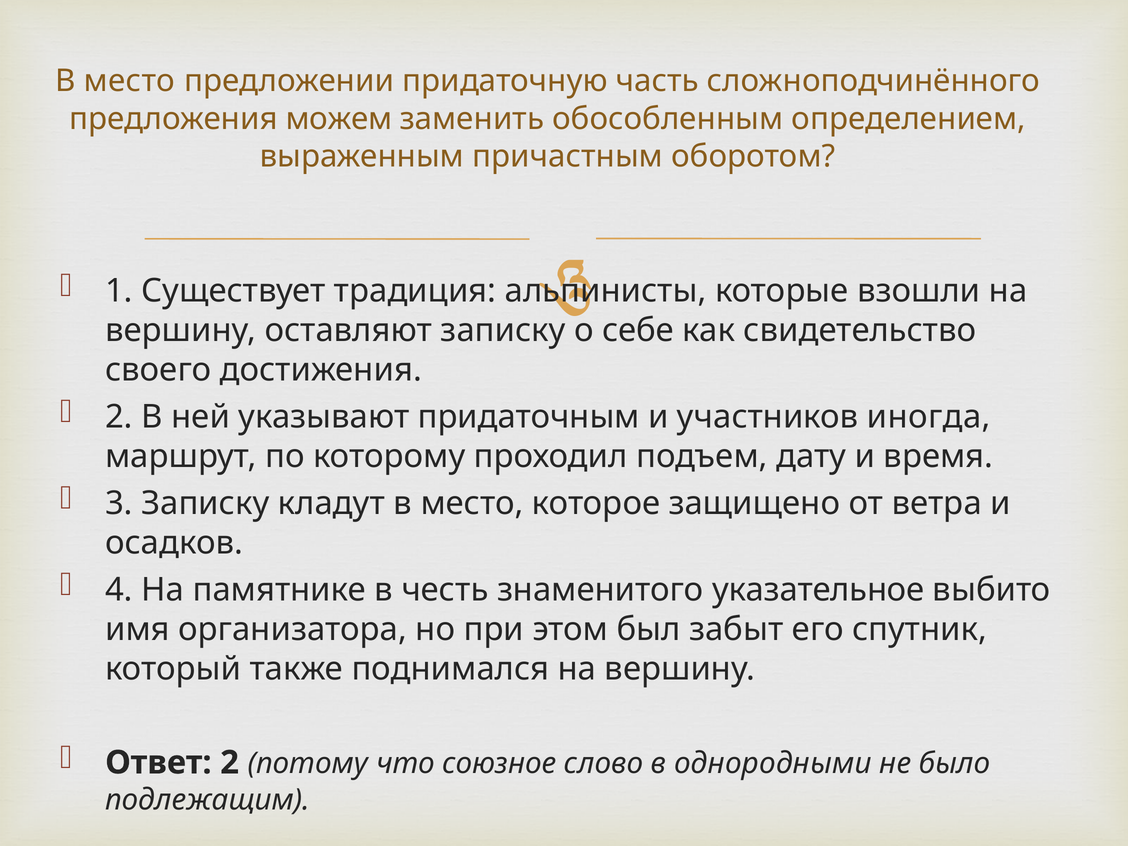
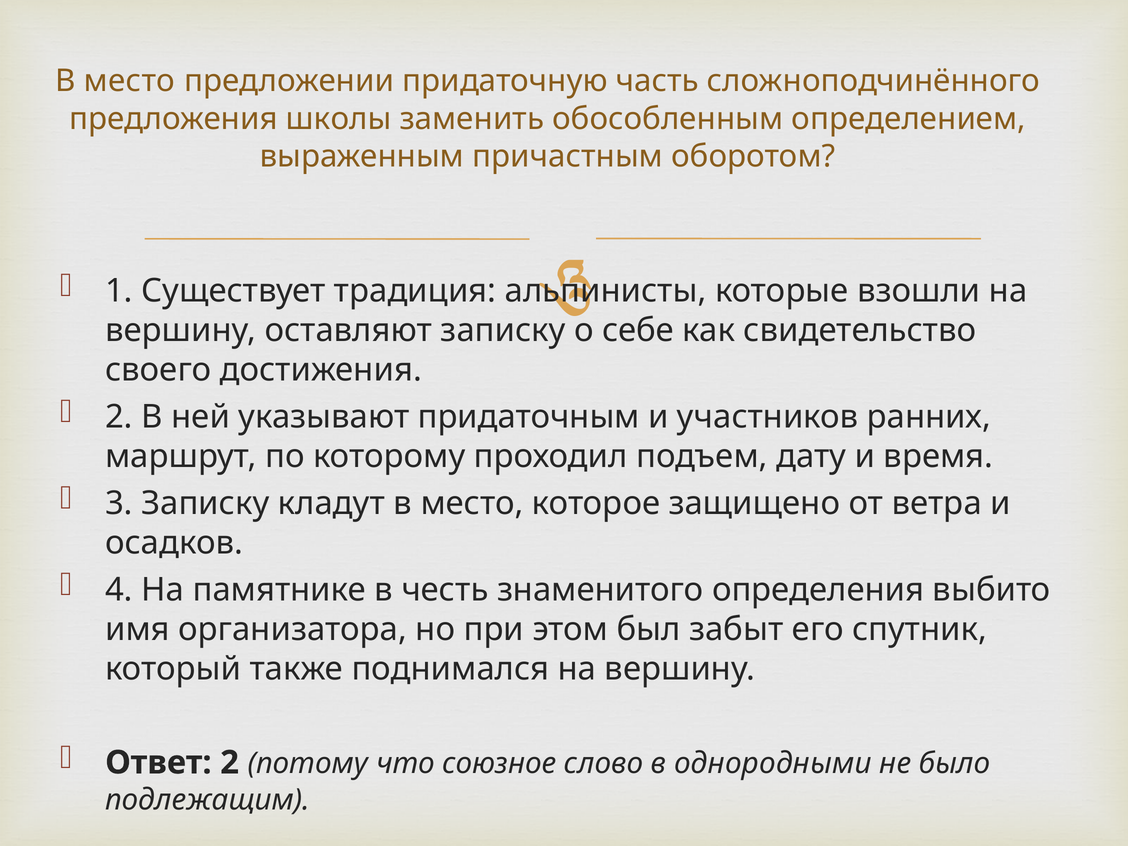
можем: можем -> школы (339, 119)
иногда: иногда -> ранних (929, 417)
указательное: указательное -> определения (818, 590)
